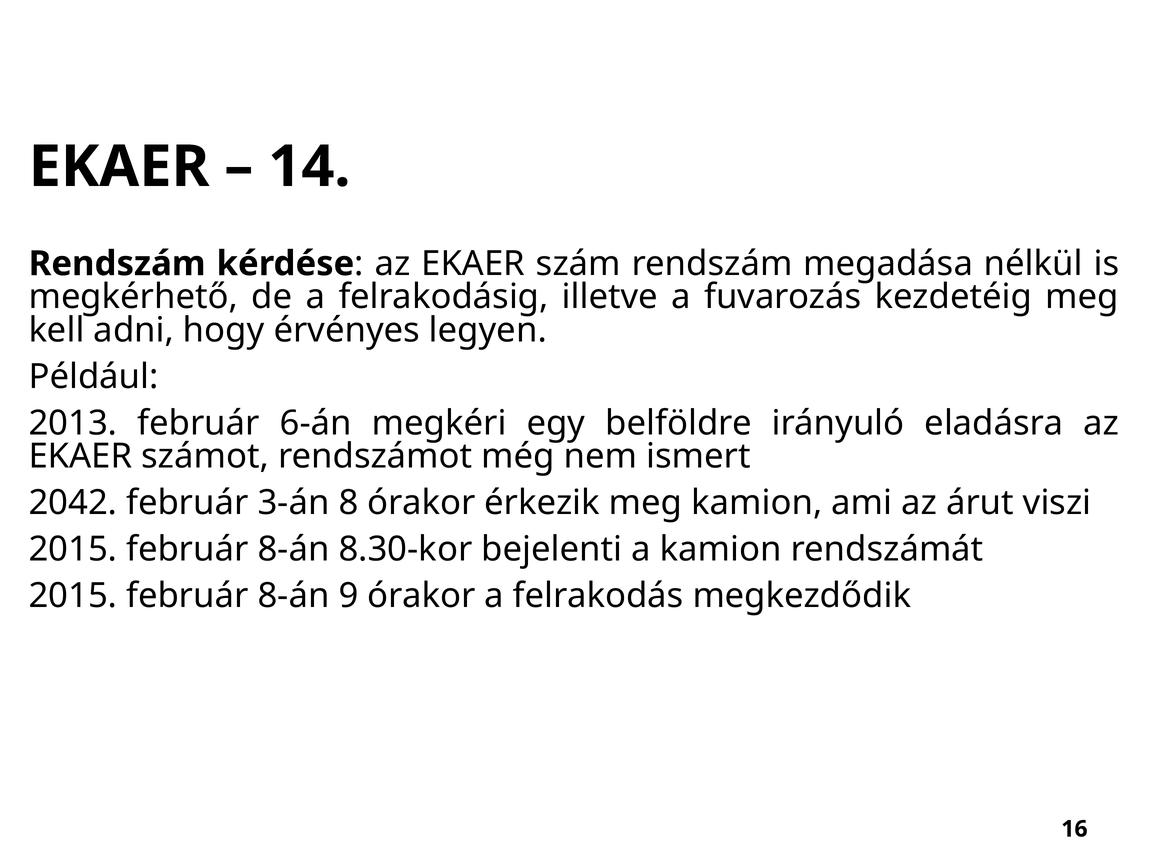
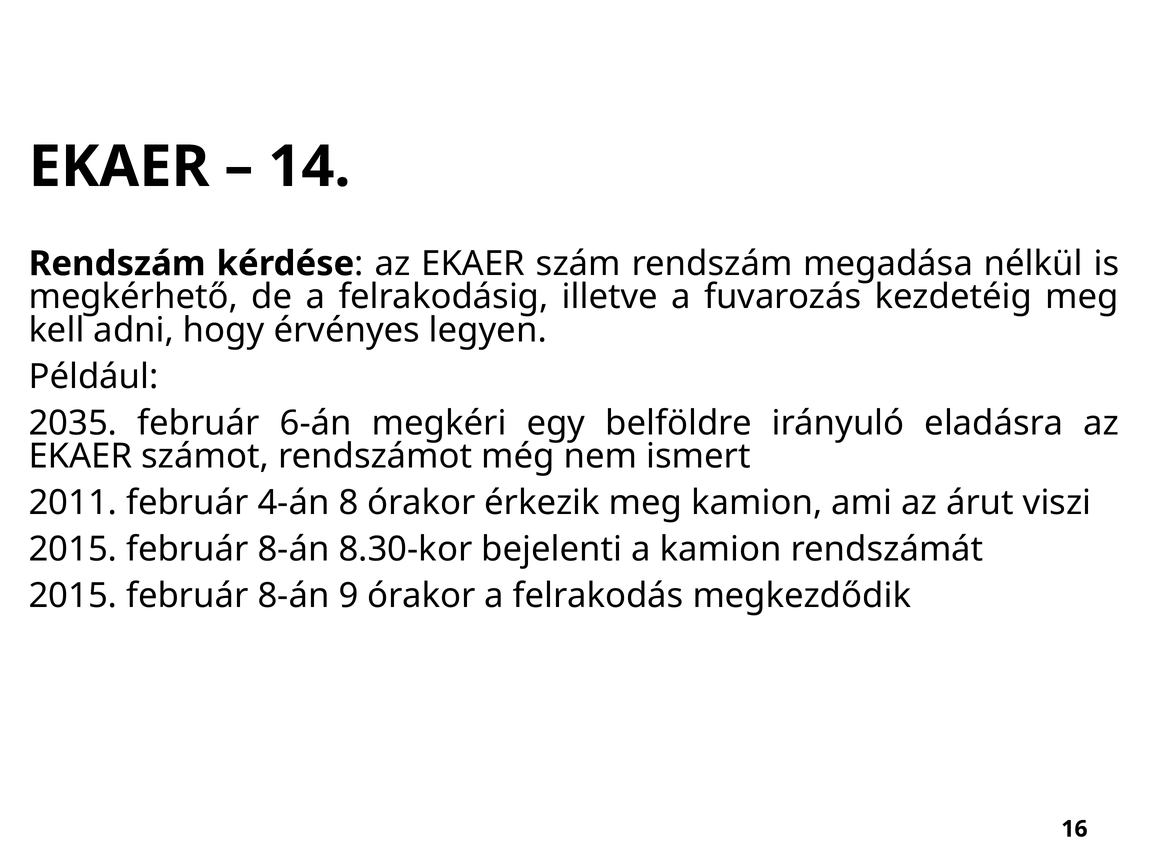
2013: 2013 -> 2035 (73, 423)
2042: 2042 -> 2011 (73, 503)
3-án: 3-án -> 4-án (294, 503)
